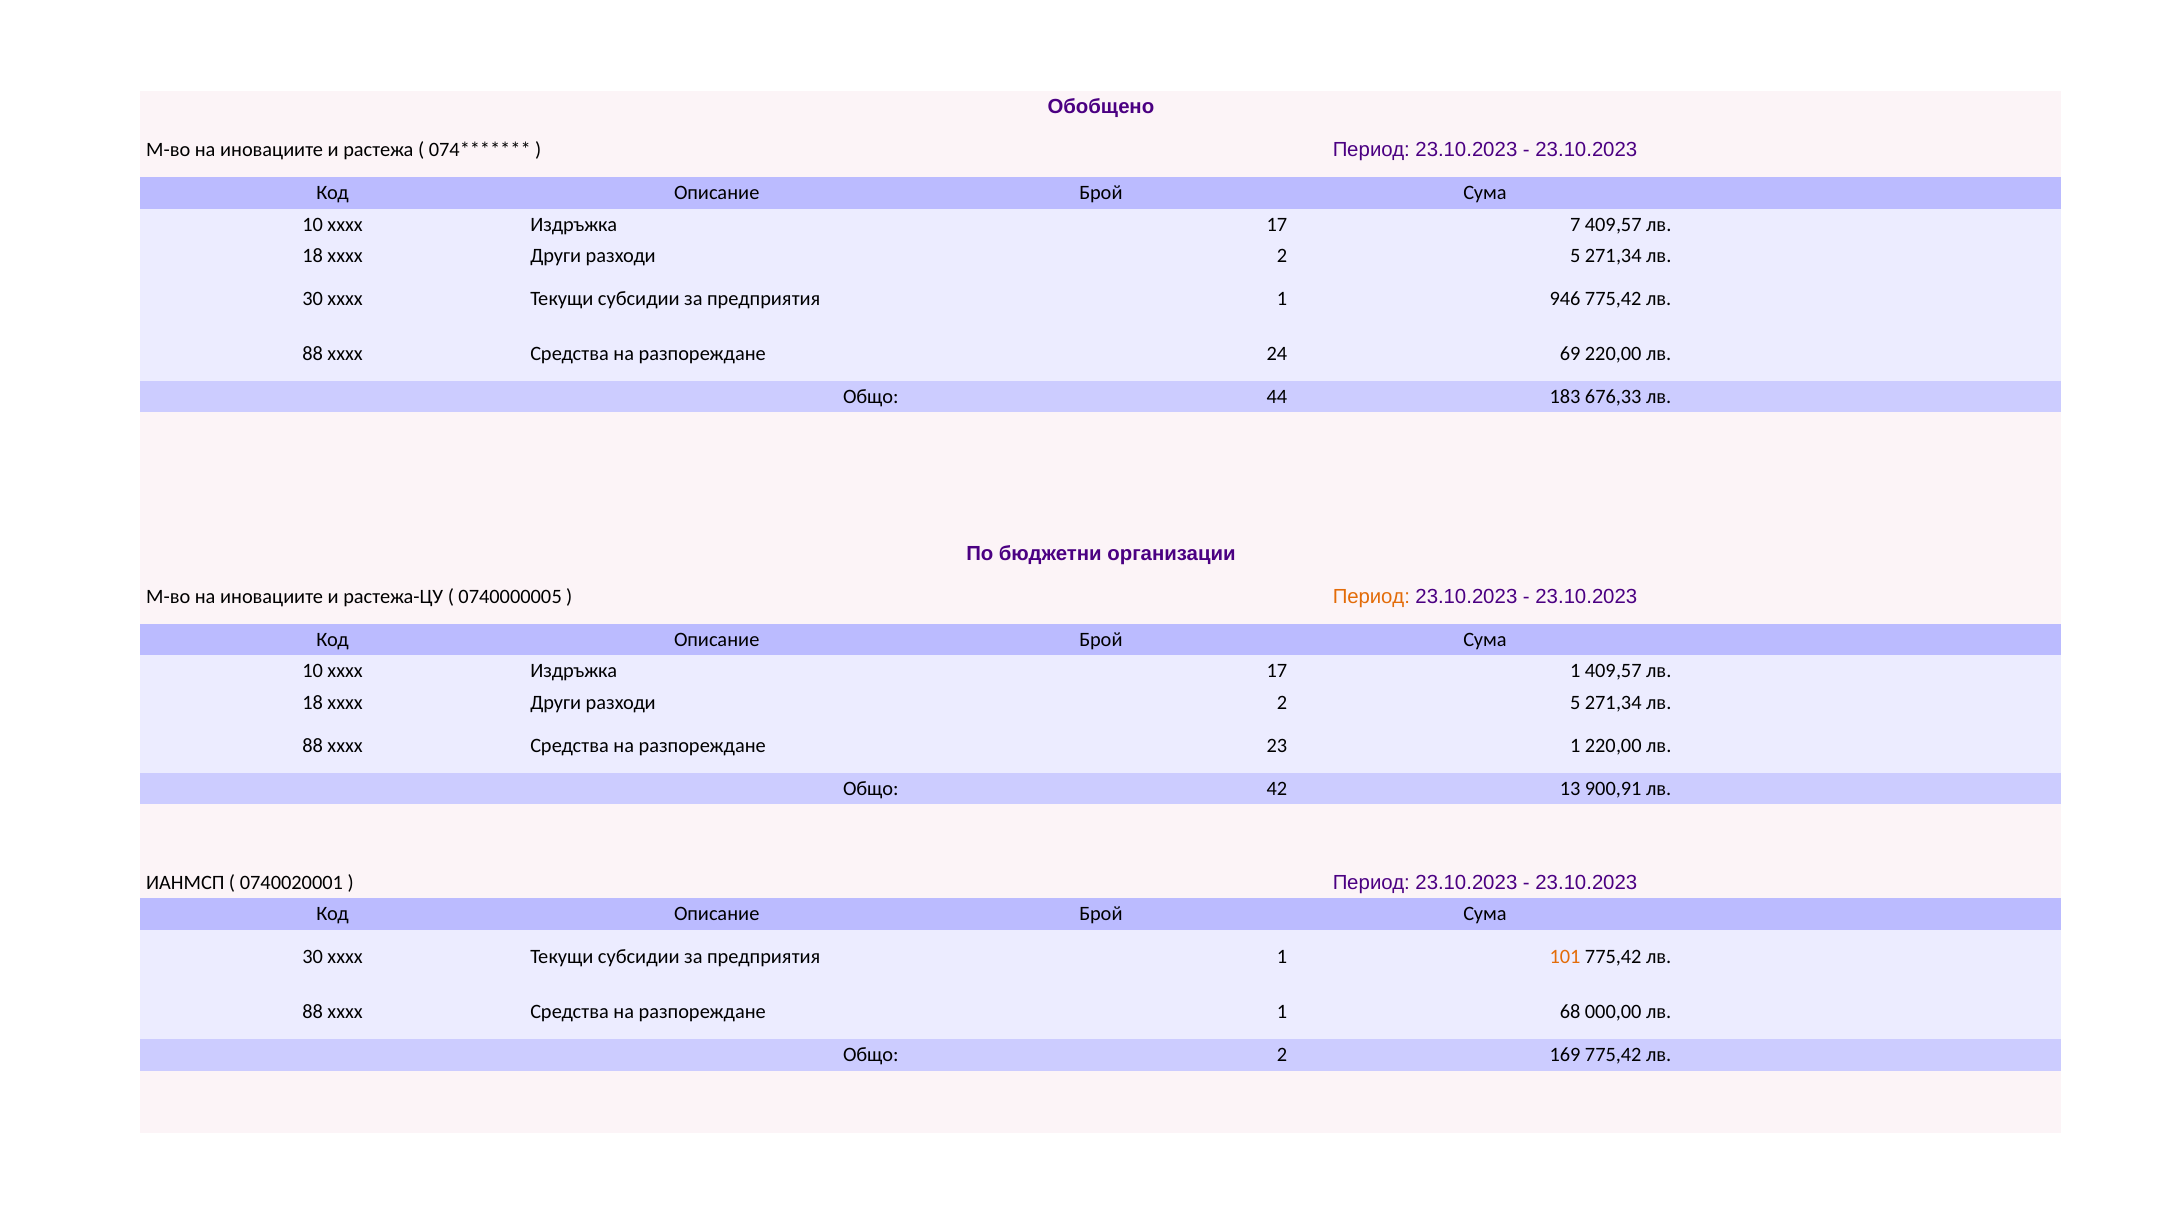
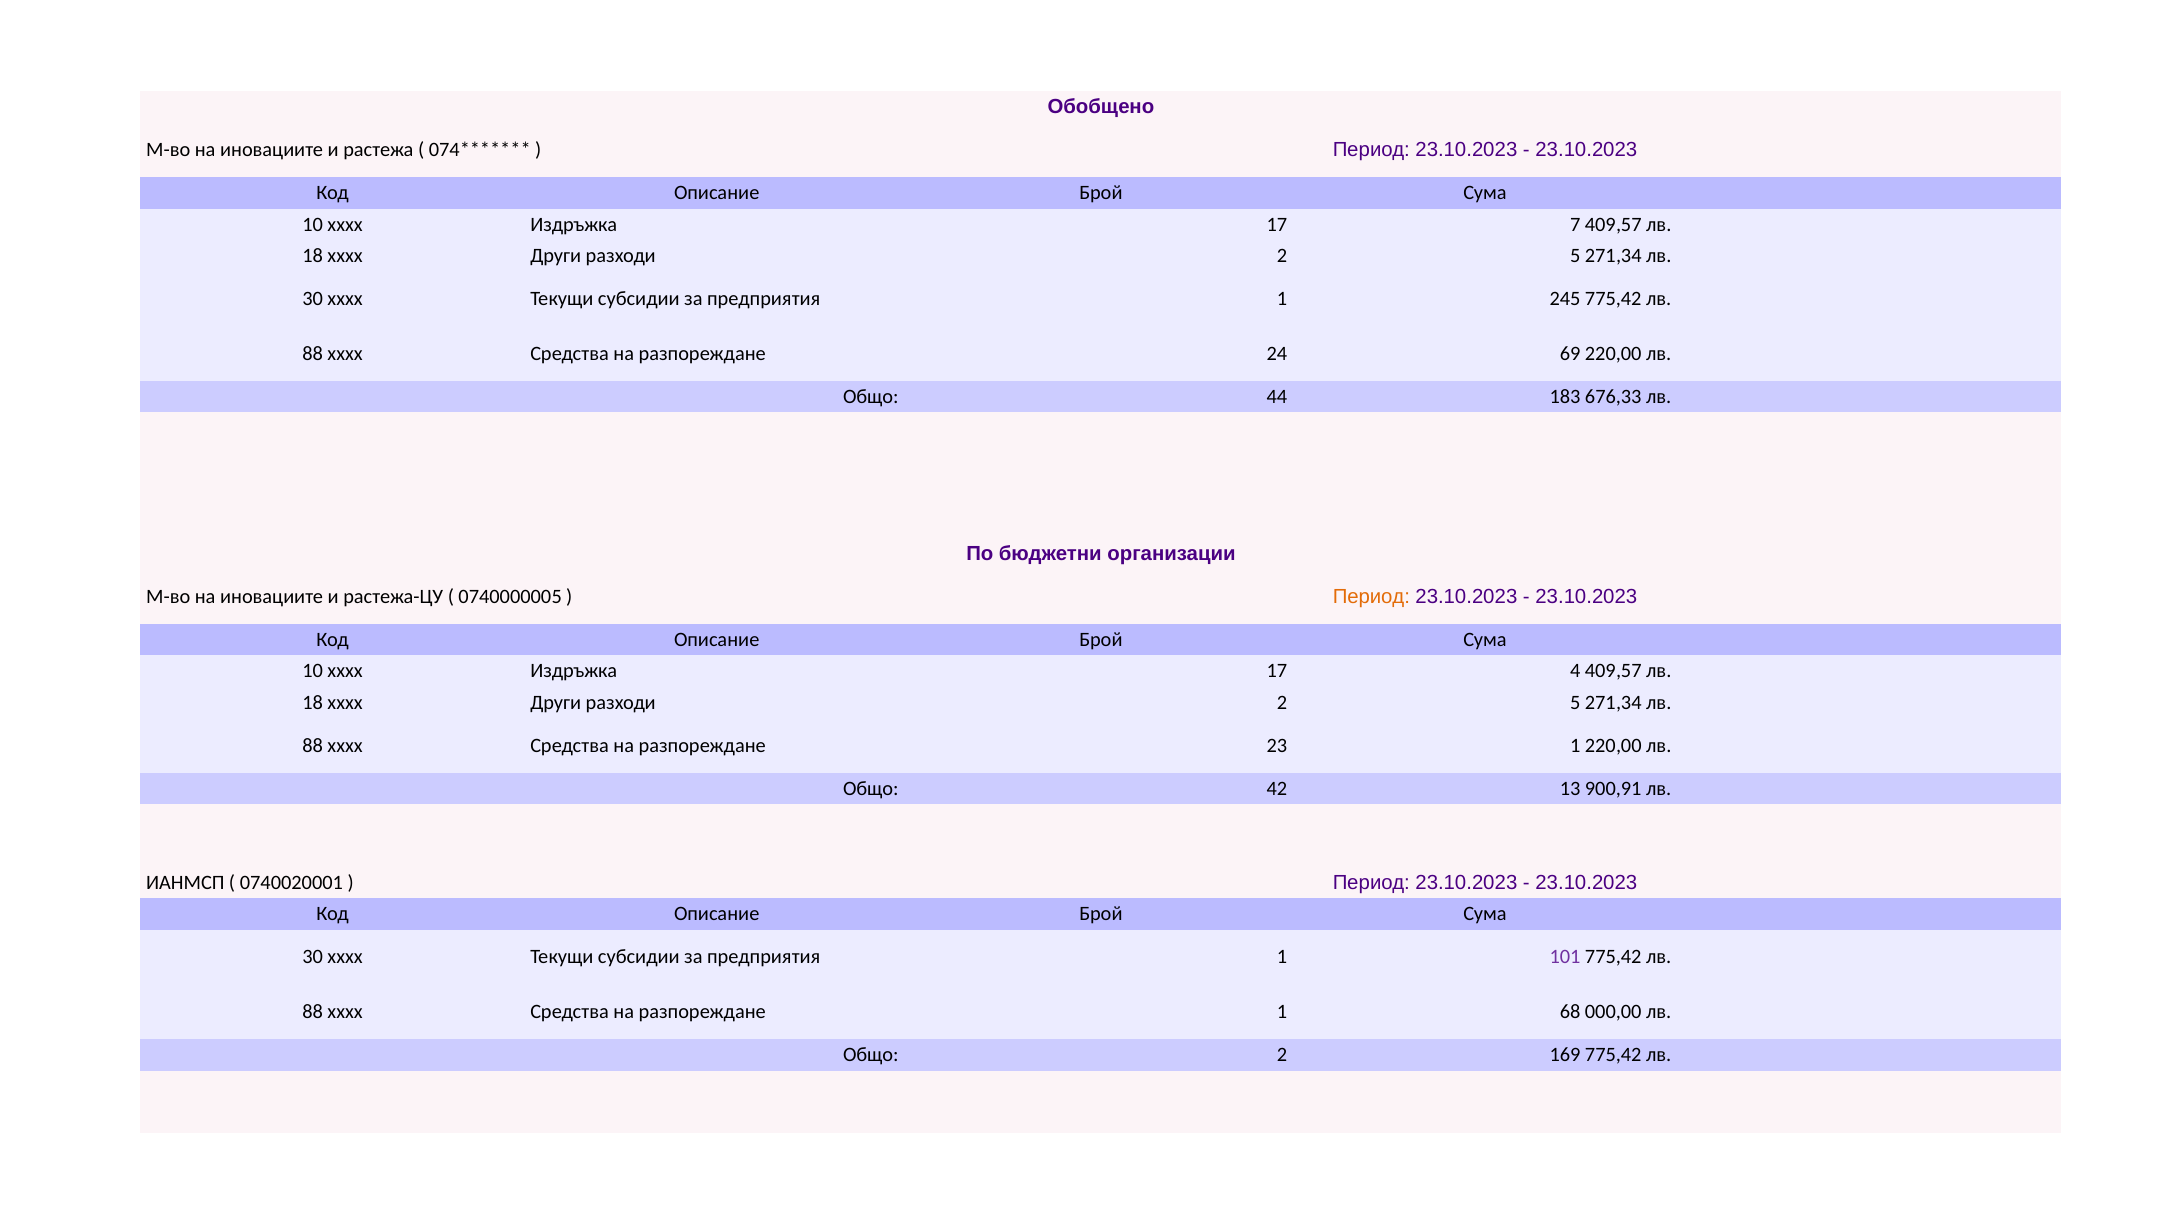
946: 946 -> 245 (1565, 299)
17 1: 1 -> 4 (1575, 671)
101 colour: orange -> purple (1565, 957)
